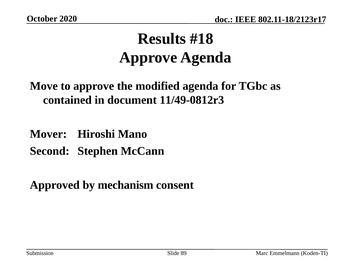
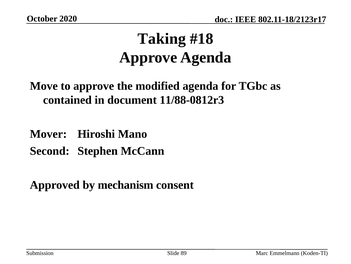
Results: Results -> Taking (162, 38)
11/49-0812r3: 11/49-0812r3 -> 11/88-0812r3 (192, 100)
